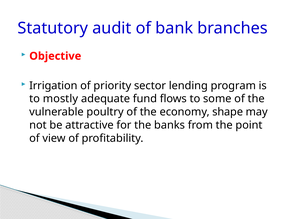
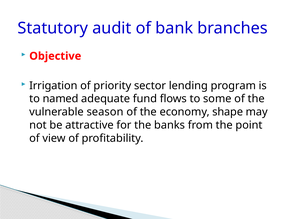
mostly: mostly -> named (61, 99)
poultry: poultry -> season (105, 112)
